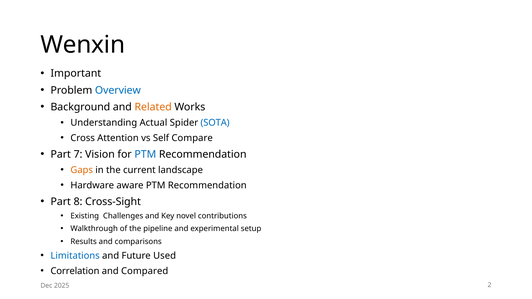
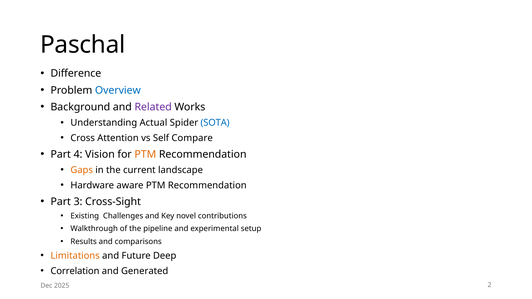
Wenxin: Wenxin -> Paschal (83, 45)
Important: Important -> Difference (76, 74)
Related colour: orange -> purple (153, 107)
7: 7 -> 4 (78, 154)
PTM colour: blue -> orange (145, 154)
8: 8 -> 3 (78, 202)
Limitations colour: blue -> orange (75, 256)
Used: Used -> Deep (165, 256)
Compared: Compared -> Generated (145, 271)
